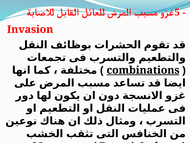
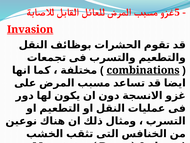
Invasion underline: none -> present (30, 29)
